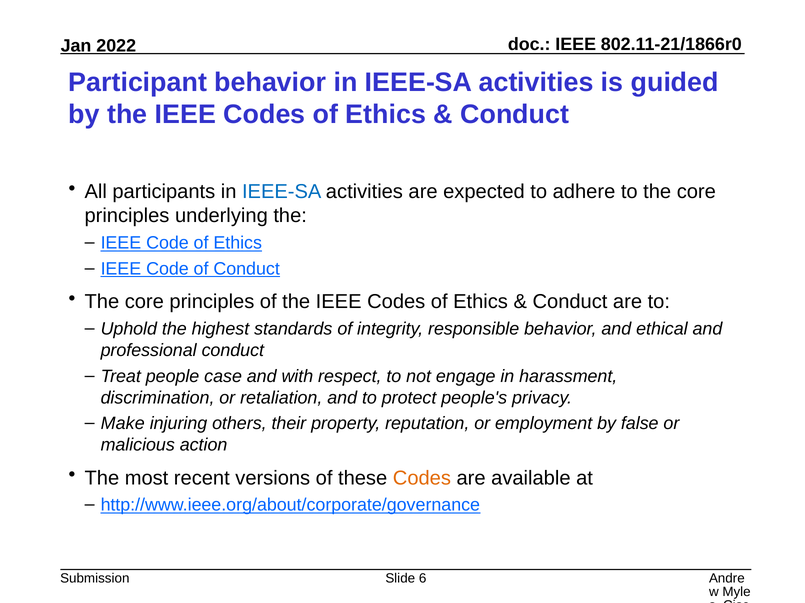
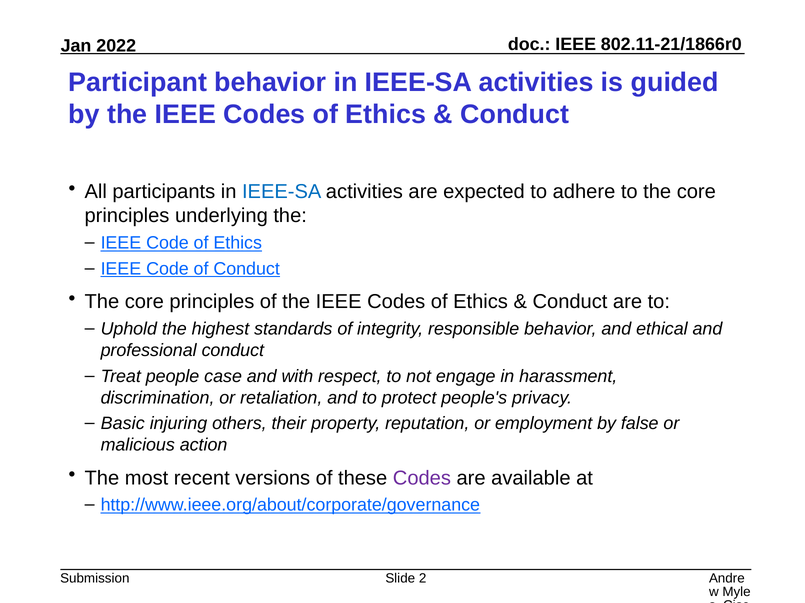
Make: Make -> Basic (123, 424)
Codes colour: orange -> purple (422, 479)
6: 6 -> 2 (423, 579)
